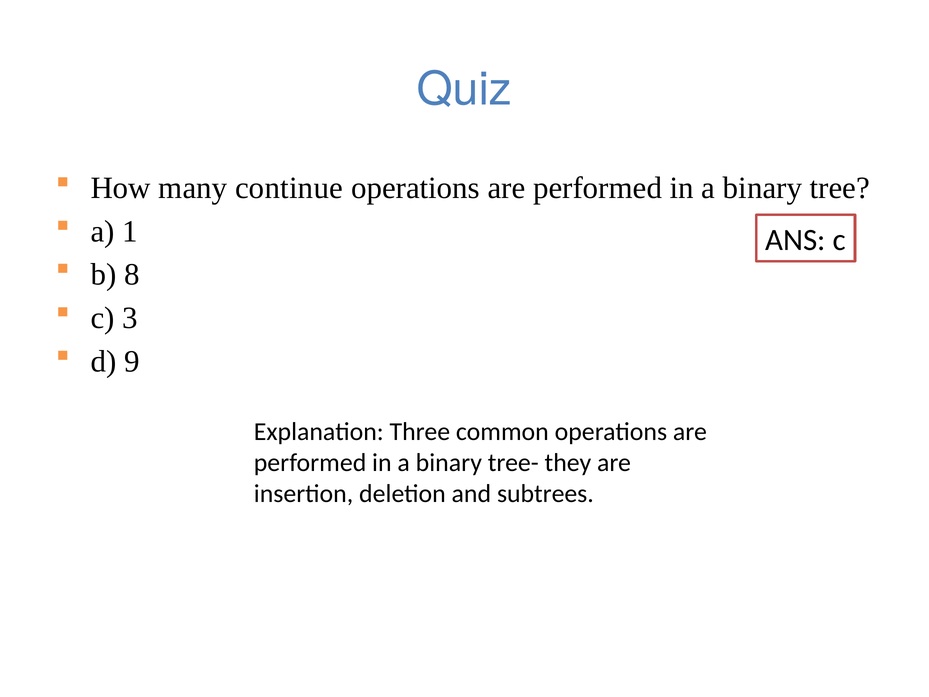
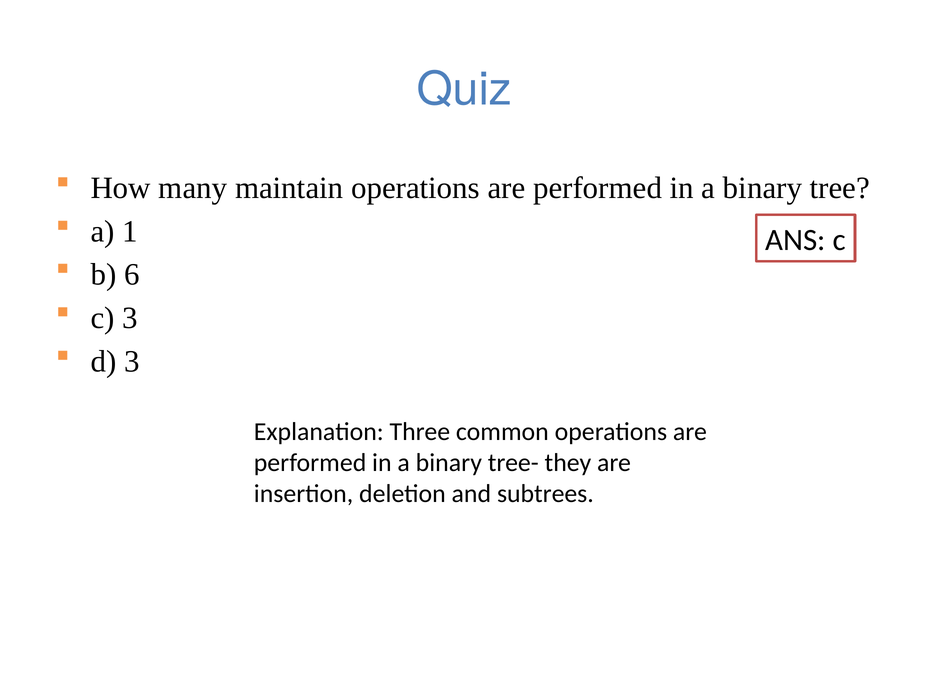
continue: continue -> maintain (289, 188)
8: 8 -> 6 (132, 275)
d 9: 9 -> 3 (132, 361)
